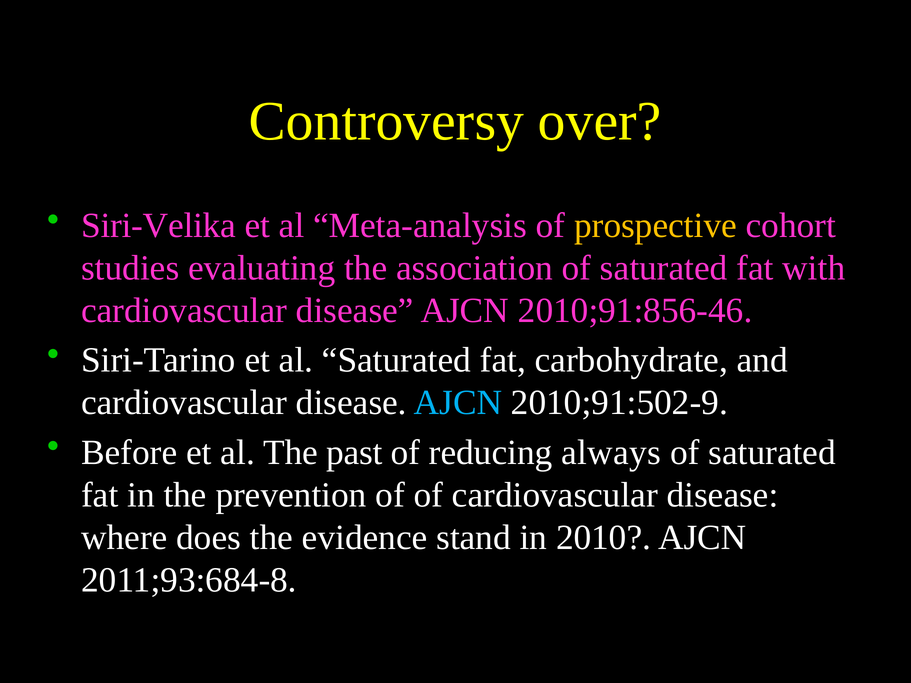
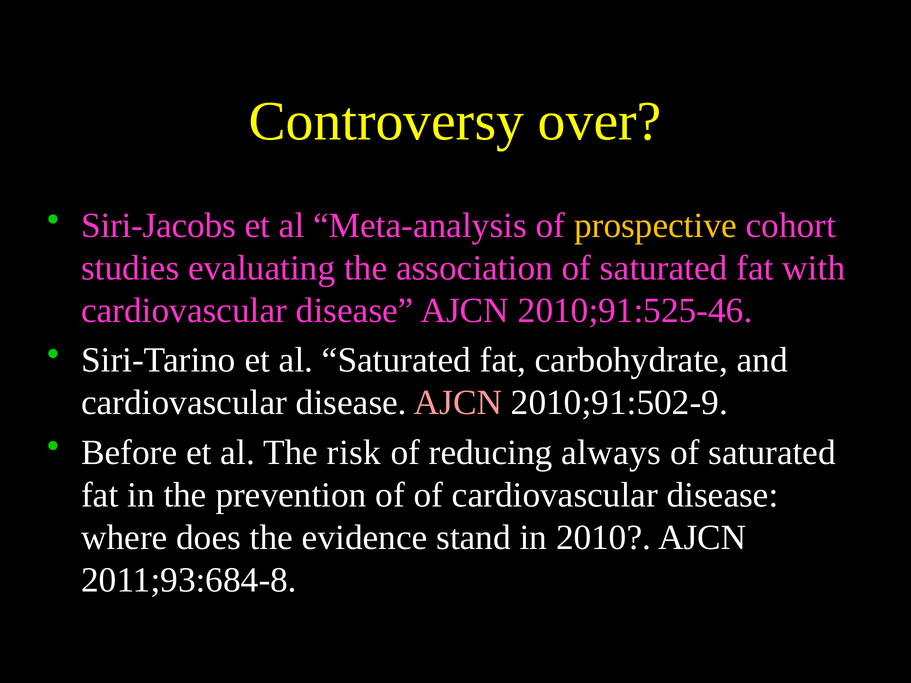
Siri-Velika: Siri-Velika -> Siri-Jacobs (159, 226)
2010;91:856-46: 2010;91:856-46 -> 2010;91:525-46 (635, 311)
AJCN colour: light blue -> pink (458, 403)
past: past -> risk (354, 453)
